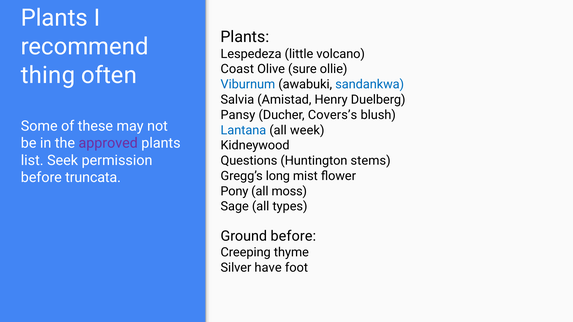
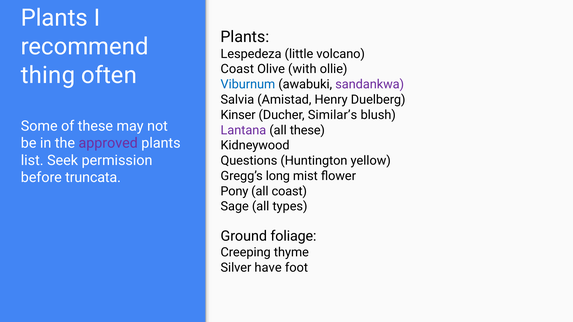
sure: sure -> with (302, 69)
sandankwa colour: blue -> purple (370, 84)
Pansy: Pansy -> Kinser (238, 115)
Covers’s: Covers’s -> Similar’s (333, 115)
Lantana colour: blue -> purple (243, 130)
all week: week -> these (307, 130)
stems: stems -> yellow (371, 161)
all moss: moss -> coast (289, 191)
Ground before: before -> foliage (293, 236)
